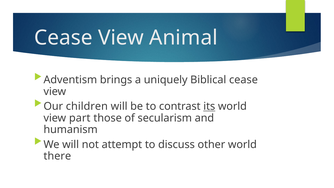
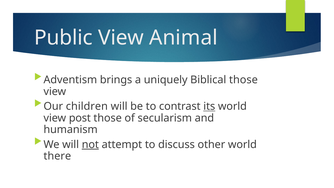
Cease: Cease -> Public (63, 38)
Biblical cease: cease -> those (243, 80)
part: part -> post (80, 118)
not underline: none -> present (90, 144)
